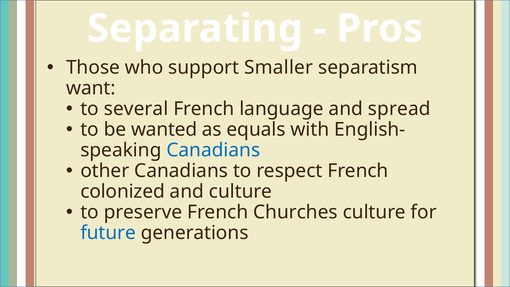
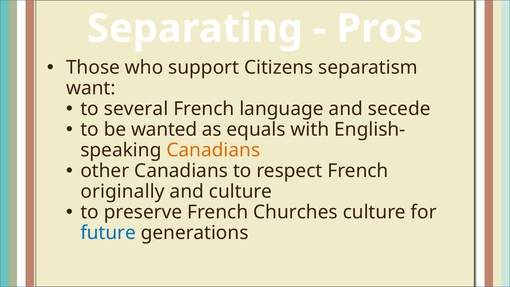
Smaller: Smaller -> Citizens (279, 67)
spread: spread -> secede (399, 109)
Canadians colour: blue -> orange (213, 150)
colonized: colonized -> originally (122, 191)
